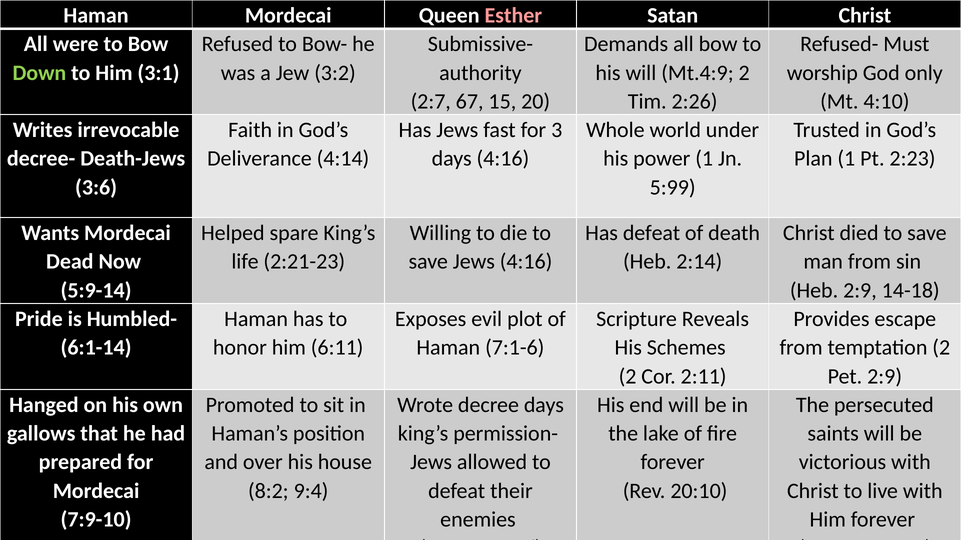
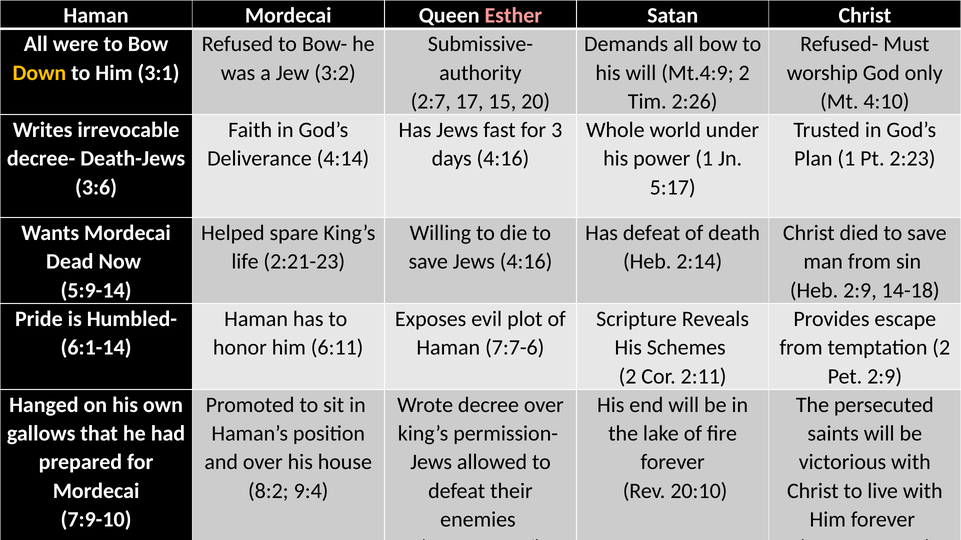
Down colour: light green -> yellow (39, 73)
67: 67 -> 17 (470, 102)
5:99: 5:99 -> 5:17 (673, 188)
7:1-6: 7:1-6 -> 7:7-6 (515, 348)
decree days: days -> over (544, 405)
